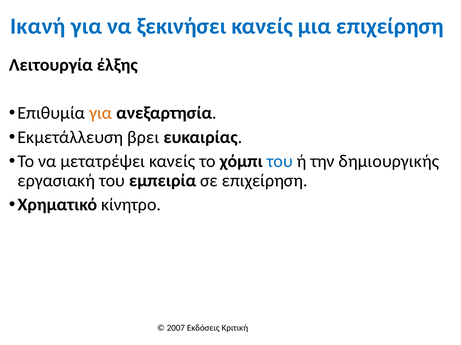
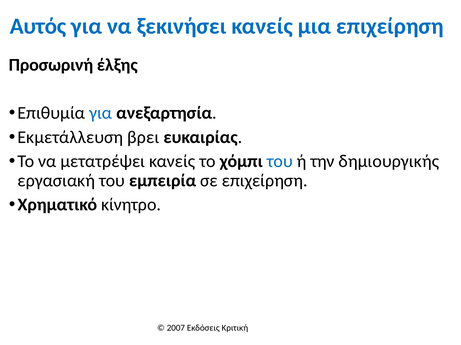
Ικανή: Ικανή -> Αυτός (38, 26)
Λειτουργία: Λειτουργία -> Προσωρινή (51, 65)
για colour: orange -> blue (101, 113)
